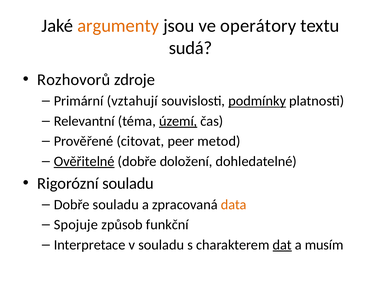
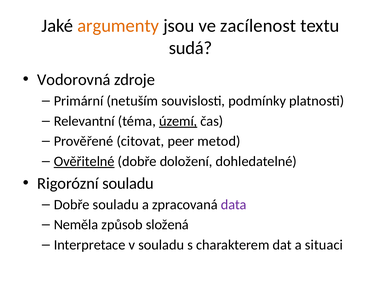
operátory: operátory -> zacílenost (258, 26)
Rozhovorů: Rozhovorů -> Vodorovná (74, 80)
vztahují: vztahují -> netuším (132, 101)
podmínky underline: present -> none (257, 101)
data colour: orange -> purple (234, 204)
Spojuje: Spojuje -> Neměla (76, 225)
funkční: funkční -> složená (167, 225)
dat underline: present -> none (282, 245)
musím: musím -> situaci (324, 245)
